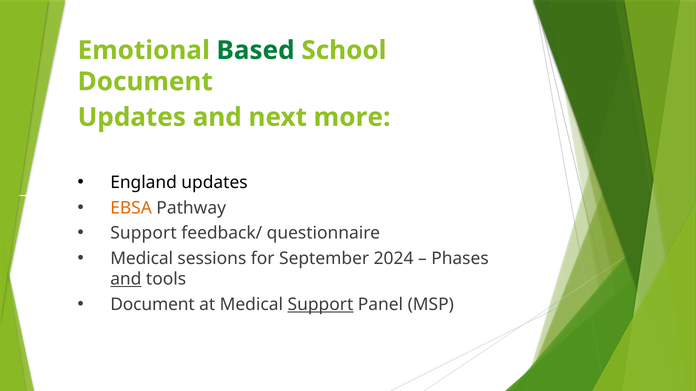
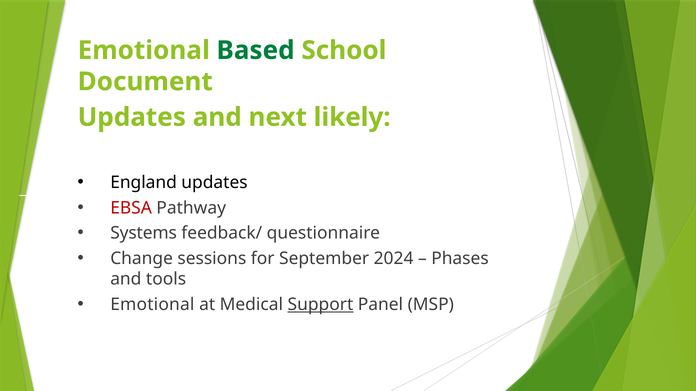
more: more -> likely (352, 117)
EBSA colour: orange -> red (131, 208)
Support: Support -> Systems (144, 233)
Medical: Medical -> Change (142, 259)
and underline: present -> none (126, 280)
Document: Document -> Emotional (152, 305)
